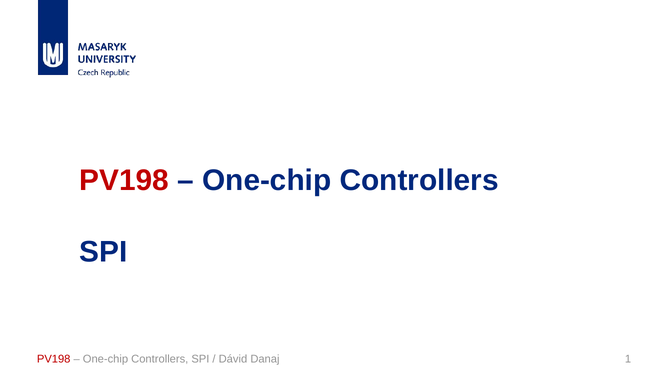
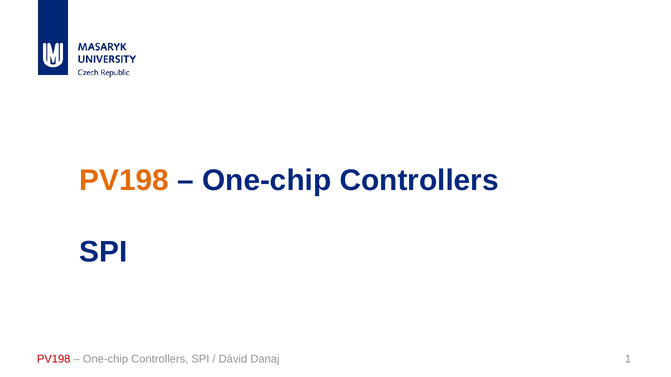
PV198 colour: red -> orange (124, 181)
